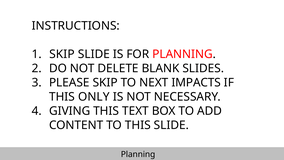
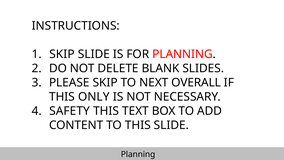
IMPACTS: IMPACTS -> OVERALL (196, 82)
GIVING: GIVING -> SAFETY (70, 111)
